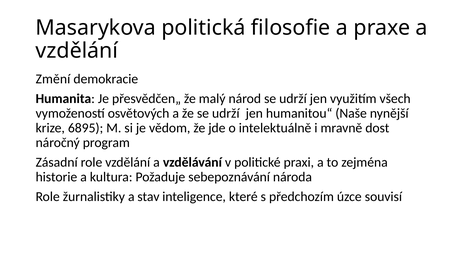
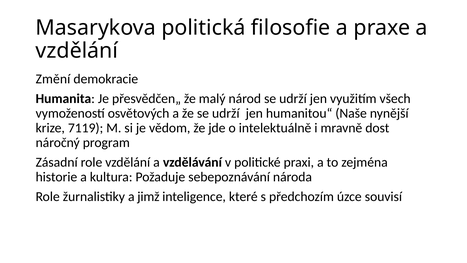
6895: 6895 -> 7119 (86, 128)
stav: stav -> jimž (148, 196)
